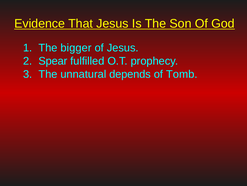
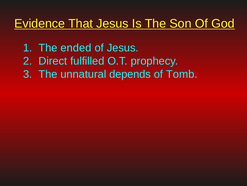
bigger: bigger -> ended (76, 48)
Spear: Spear -> Direct (53, 61)
